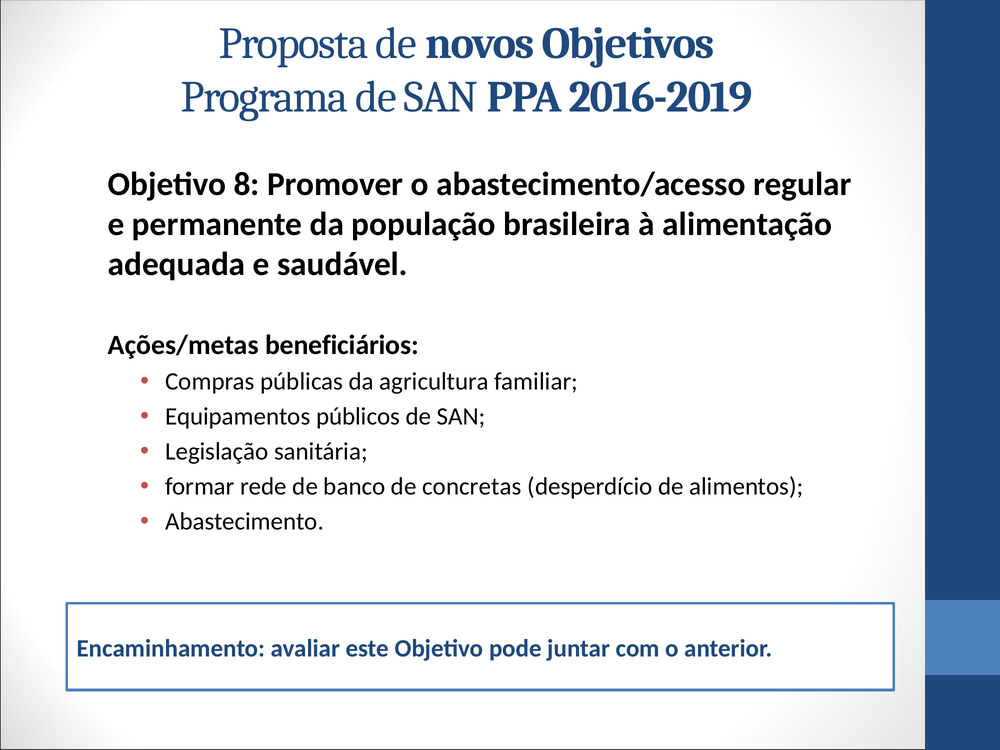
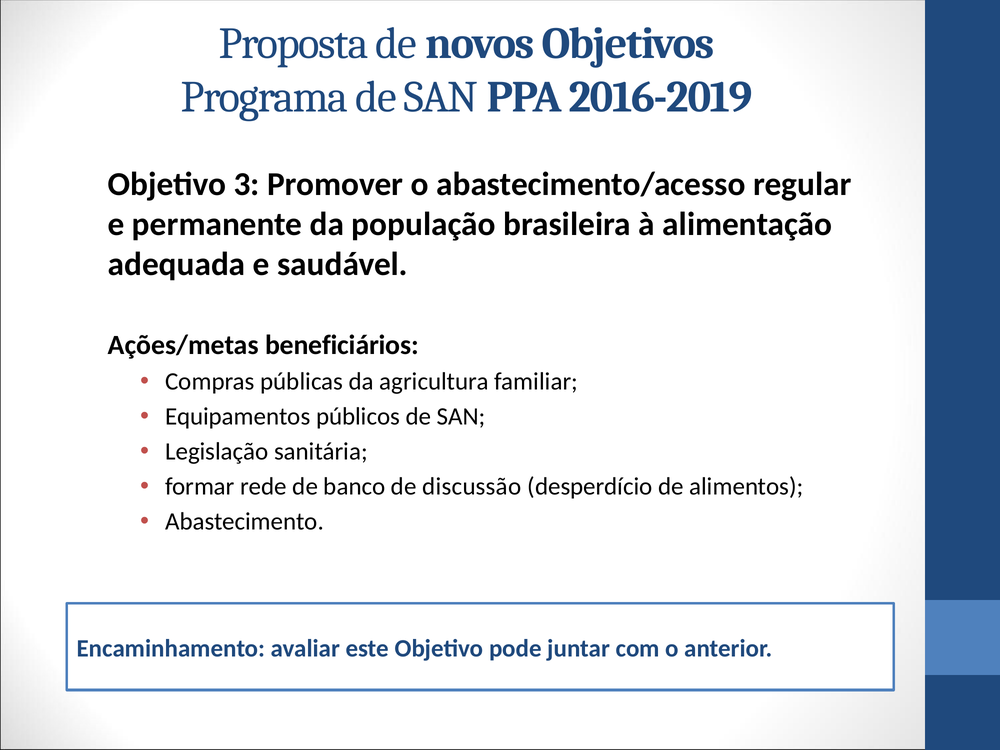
8: 8 -> 3 (247, 184)
concretas: concretas -> discussão (472, 487)
